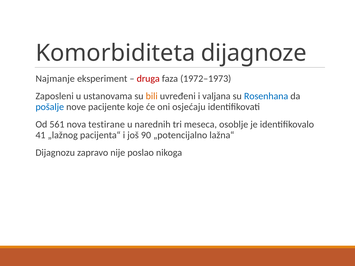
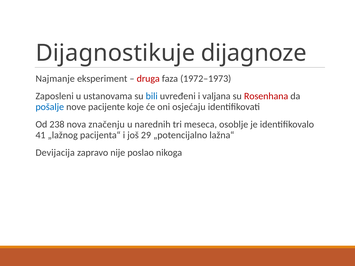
Komorbiditeta: Komorbiditeta -> Dijagnostikuje (115, 53)
bili colour: orange -> blue (152, 96)
Rosenhana colour: blue -> red (266, 96)
561: 561 -> 238 (57, 125)
testirane: testirane -> značenju (107, 125)
90: 90 -> 29 (146, 135)
Dijagnozu: Dijagnozu -> Devijacija (55, 153)
